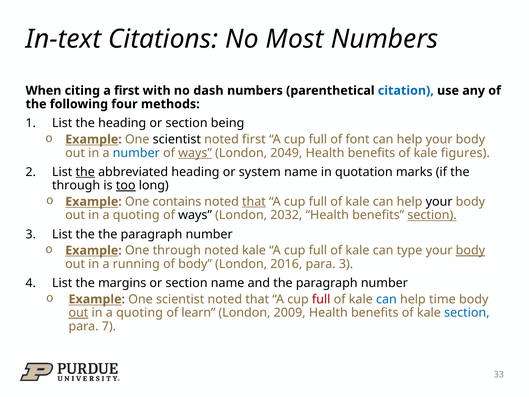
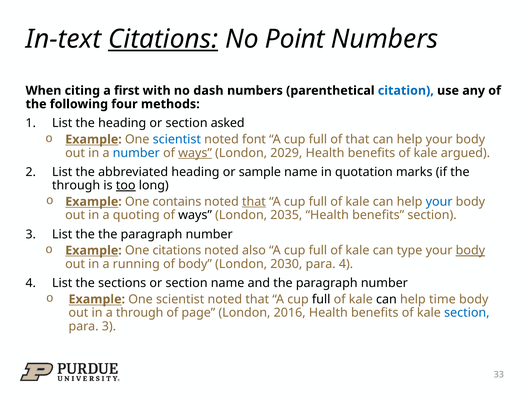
Citations underline: none -> present (163, 39)
Most: Most -> Point (295, 39)
being: being -> asked (228, 123)
scientist colour: black -> blue (177, 139)
noted first: first -> font (254, 139)
of font: font -> that (357, 139)
2049: 2049 -> 2029 (286, 153)
figures: figures -> argued (465, 153)
the underline: present -> none (85, 172)
system: system -> sample (260, 172)
your colour: black -> blue (439, 202)
2032: 2032 -> 2035 (286, 215)
section underline: present -> none (432, 215)
One through: through -> citations (177, 250)
noted kale: kale -> also (254, 250)
2016: 2016 -> 2030 (286, 264)
para 3: 3 -> 4 (346, 264)
margins: margins -> sections (122, 283)
full colour: red -> black (321, 299)
can colour: blue -> black (386, 299)
out underline: present -> none (78, 313)
quoting: quoting -> through (140, 313)
learn: learn -> page (198, 313)
2009: 2009 -> 2016 (290, 313)
para 7: 7 -> 3 (109, 326)
